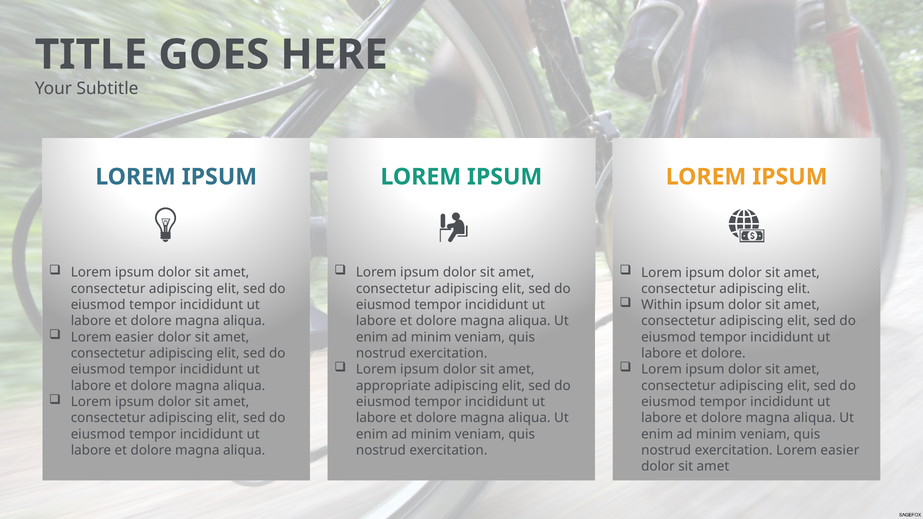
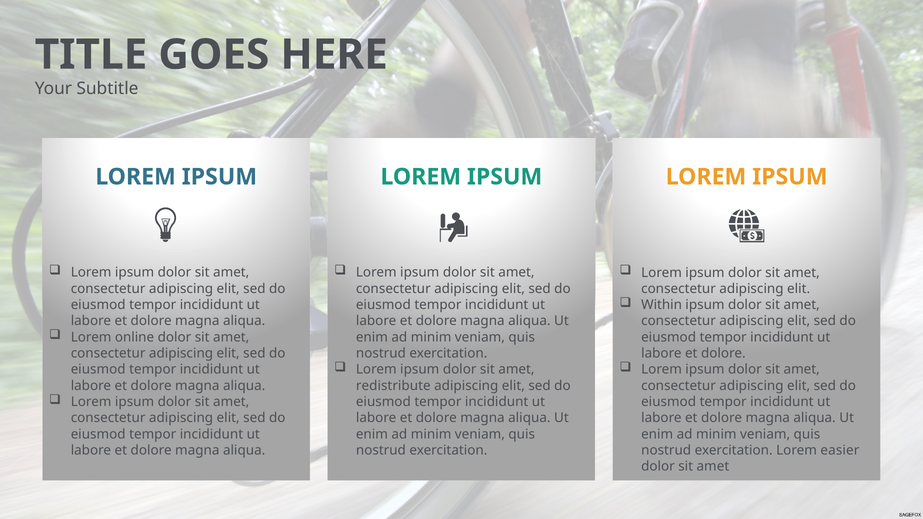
easier: easier -> online (135, 337)
appropriate: appropriate -> redistribute (393, 386)
